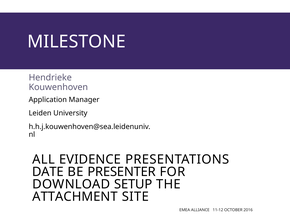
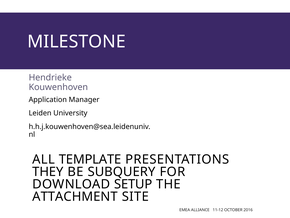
EVIDENCE: EVIDENCE -> TEMPLATE (90, 159)
DATE: DATE -> THEY (48, 171)
PRESENTER: PRESENTER -> SUBQUERY (121, 171)
